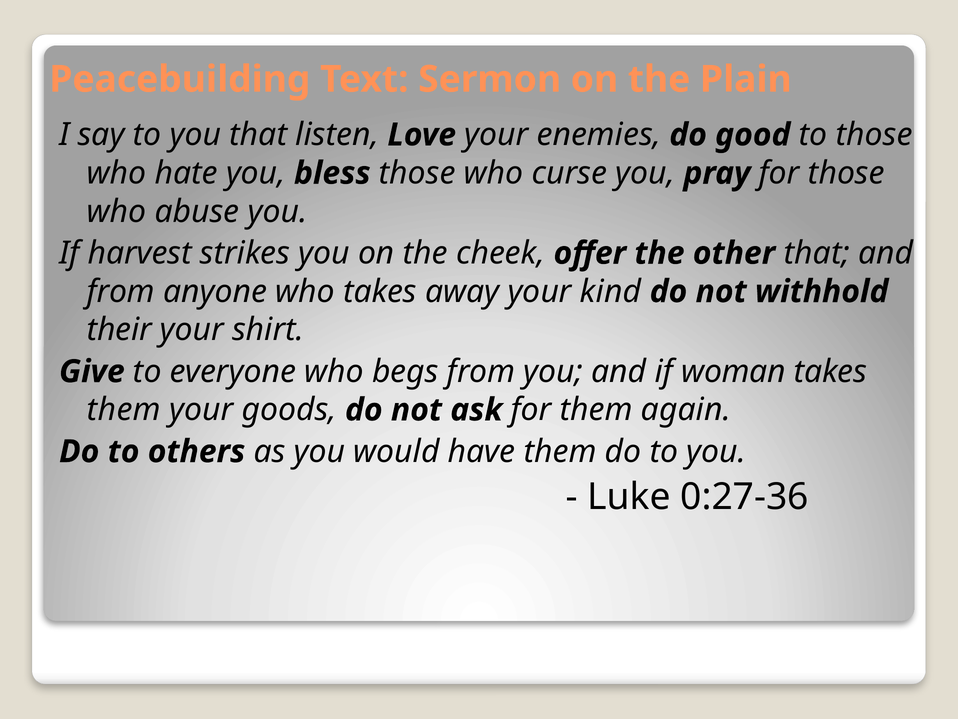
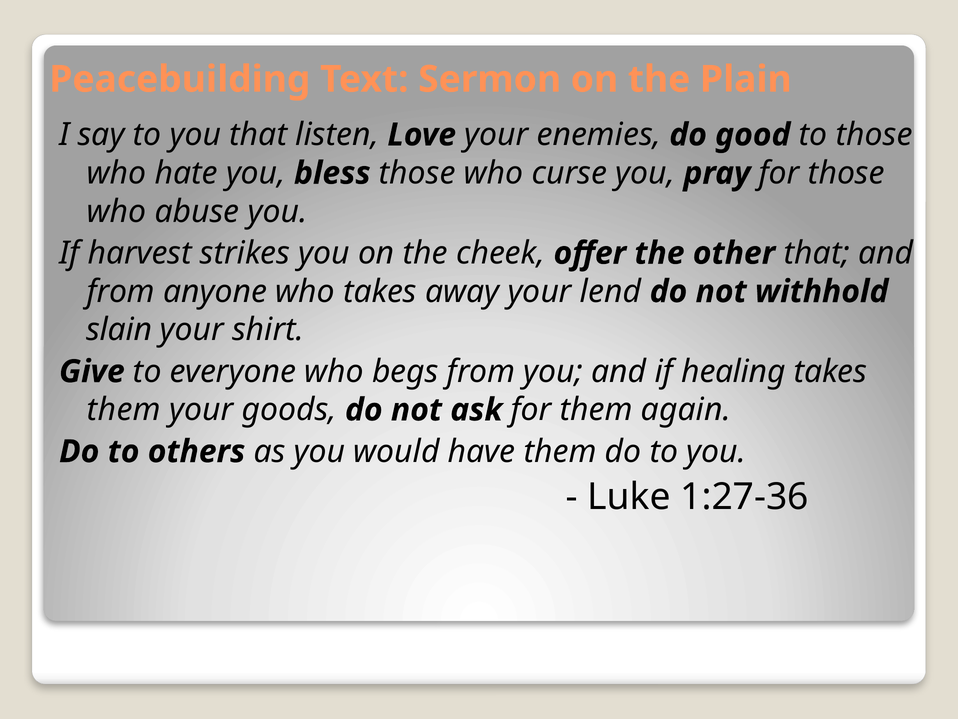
kind: kind -> lend (611, 291)
their: their -> slain (119, 330)
woman: woman -> healing (733, 371)
0:27-36: 0:27-36 -> 1:27-36 (745, 496)
